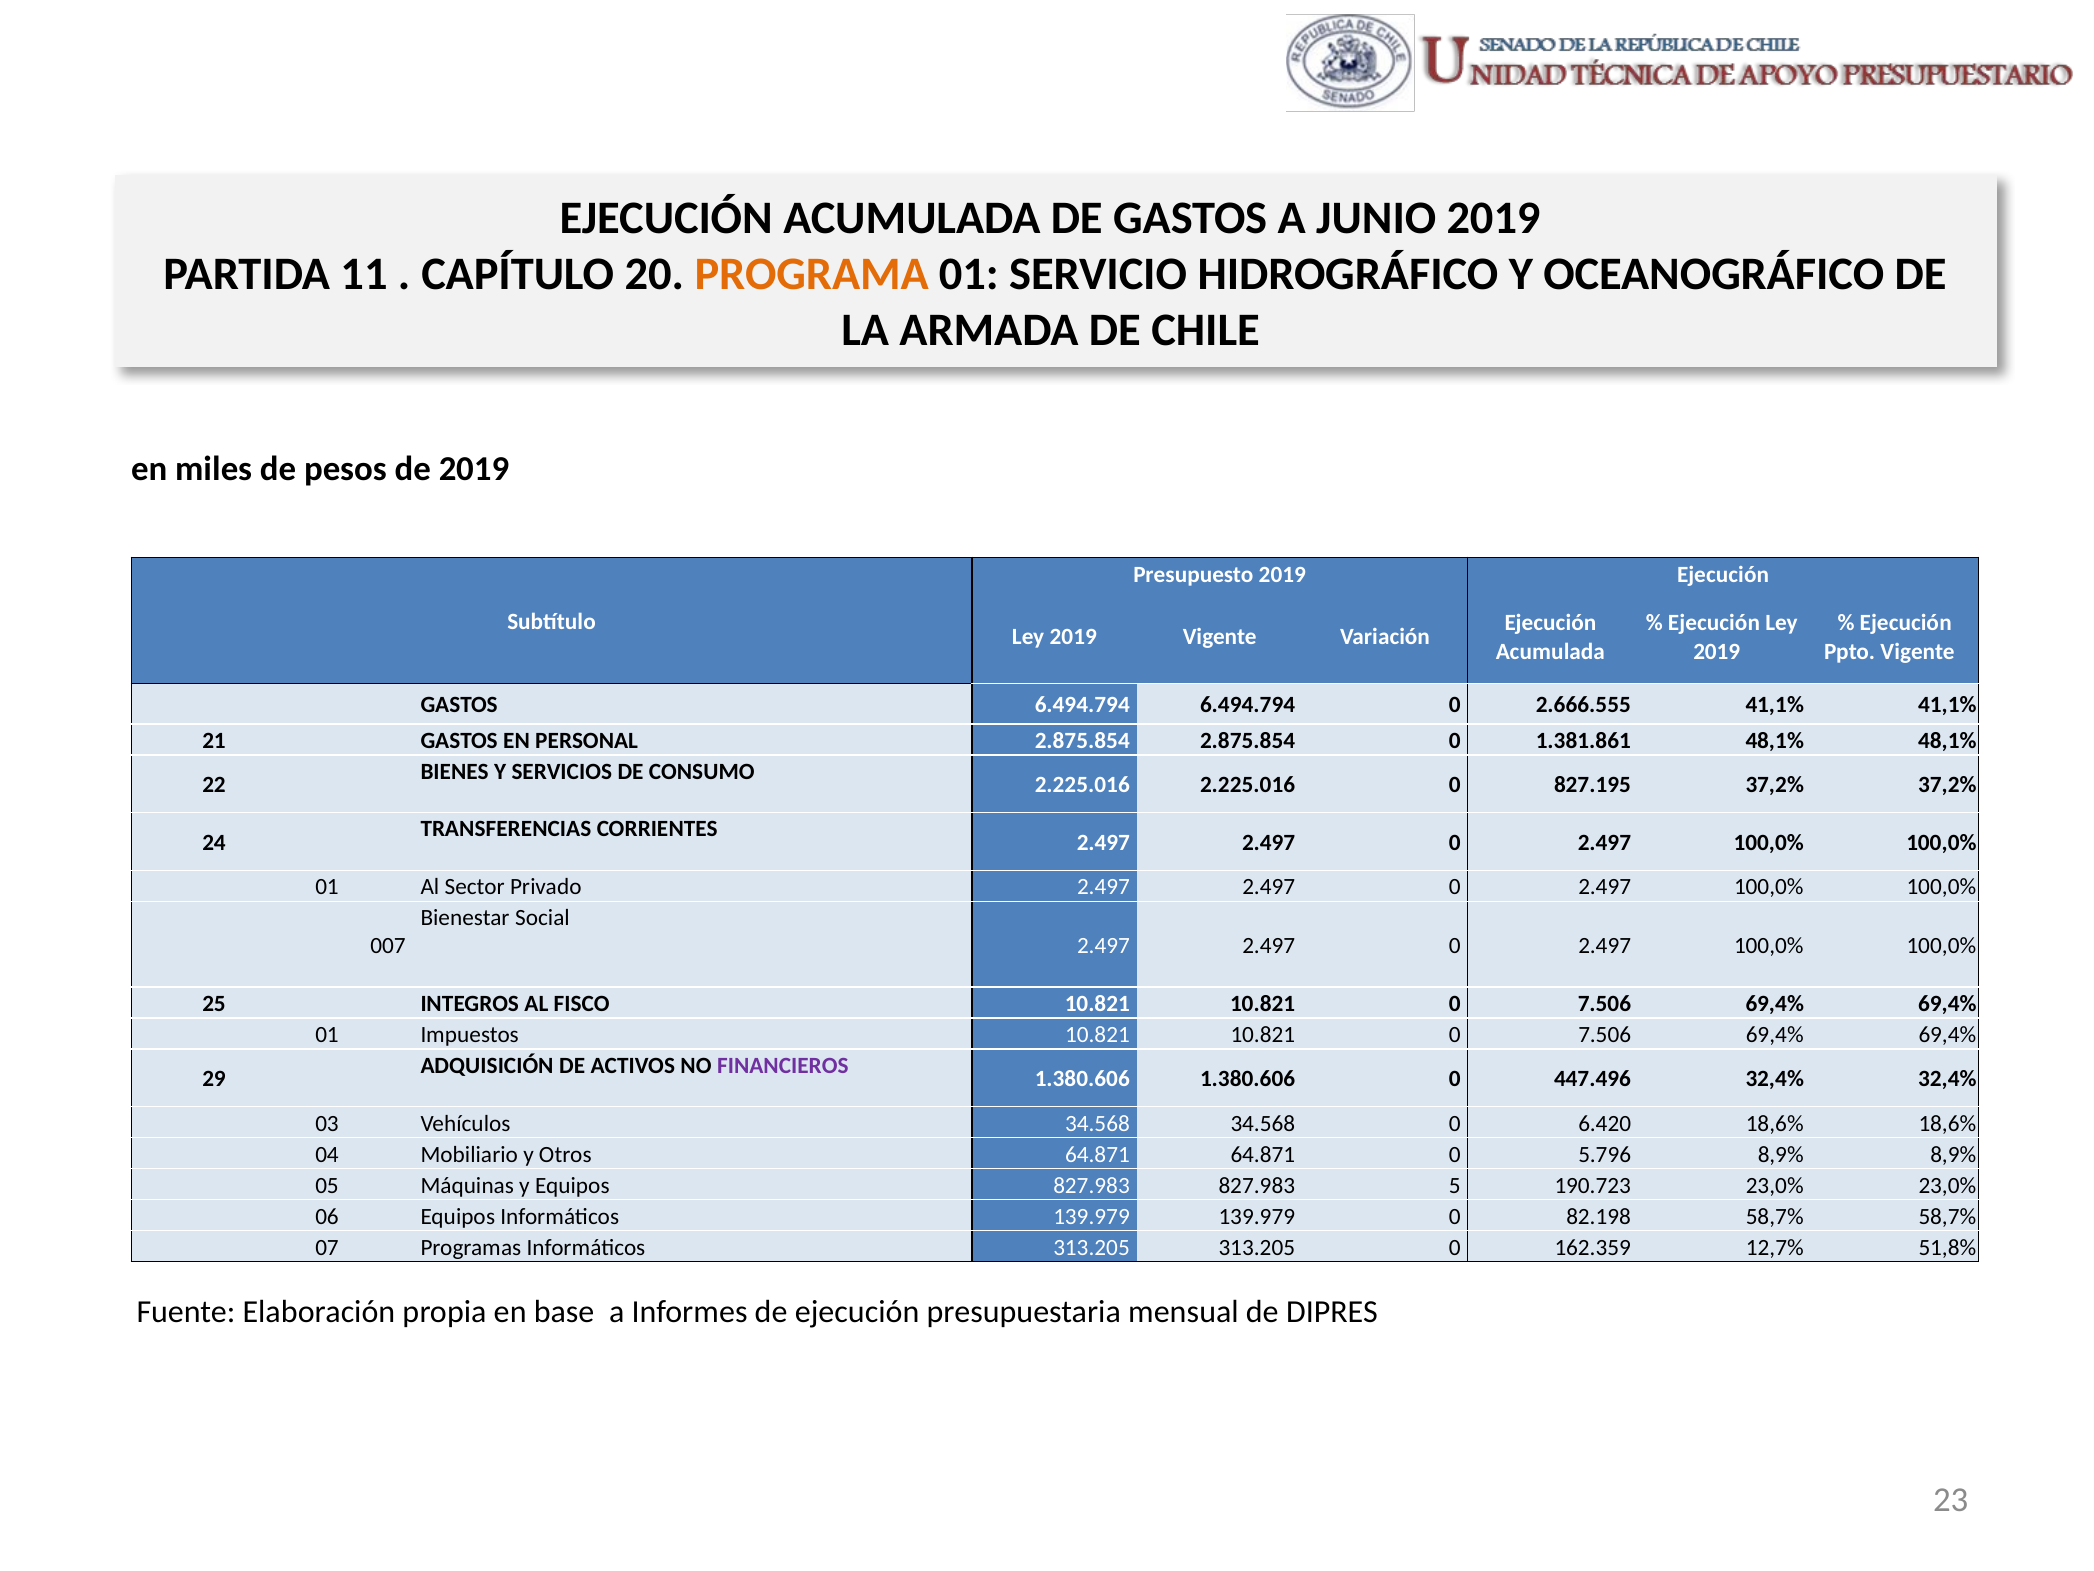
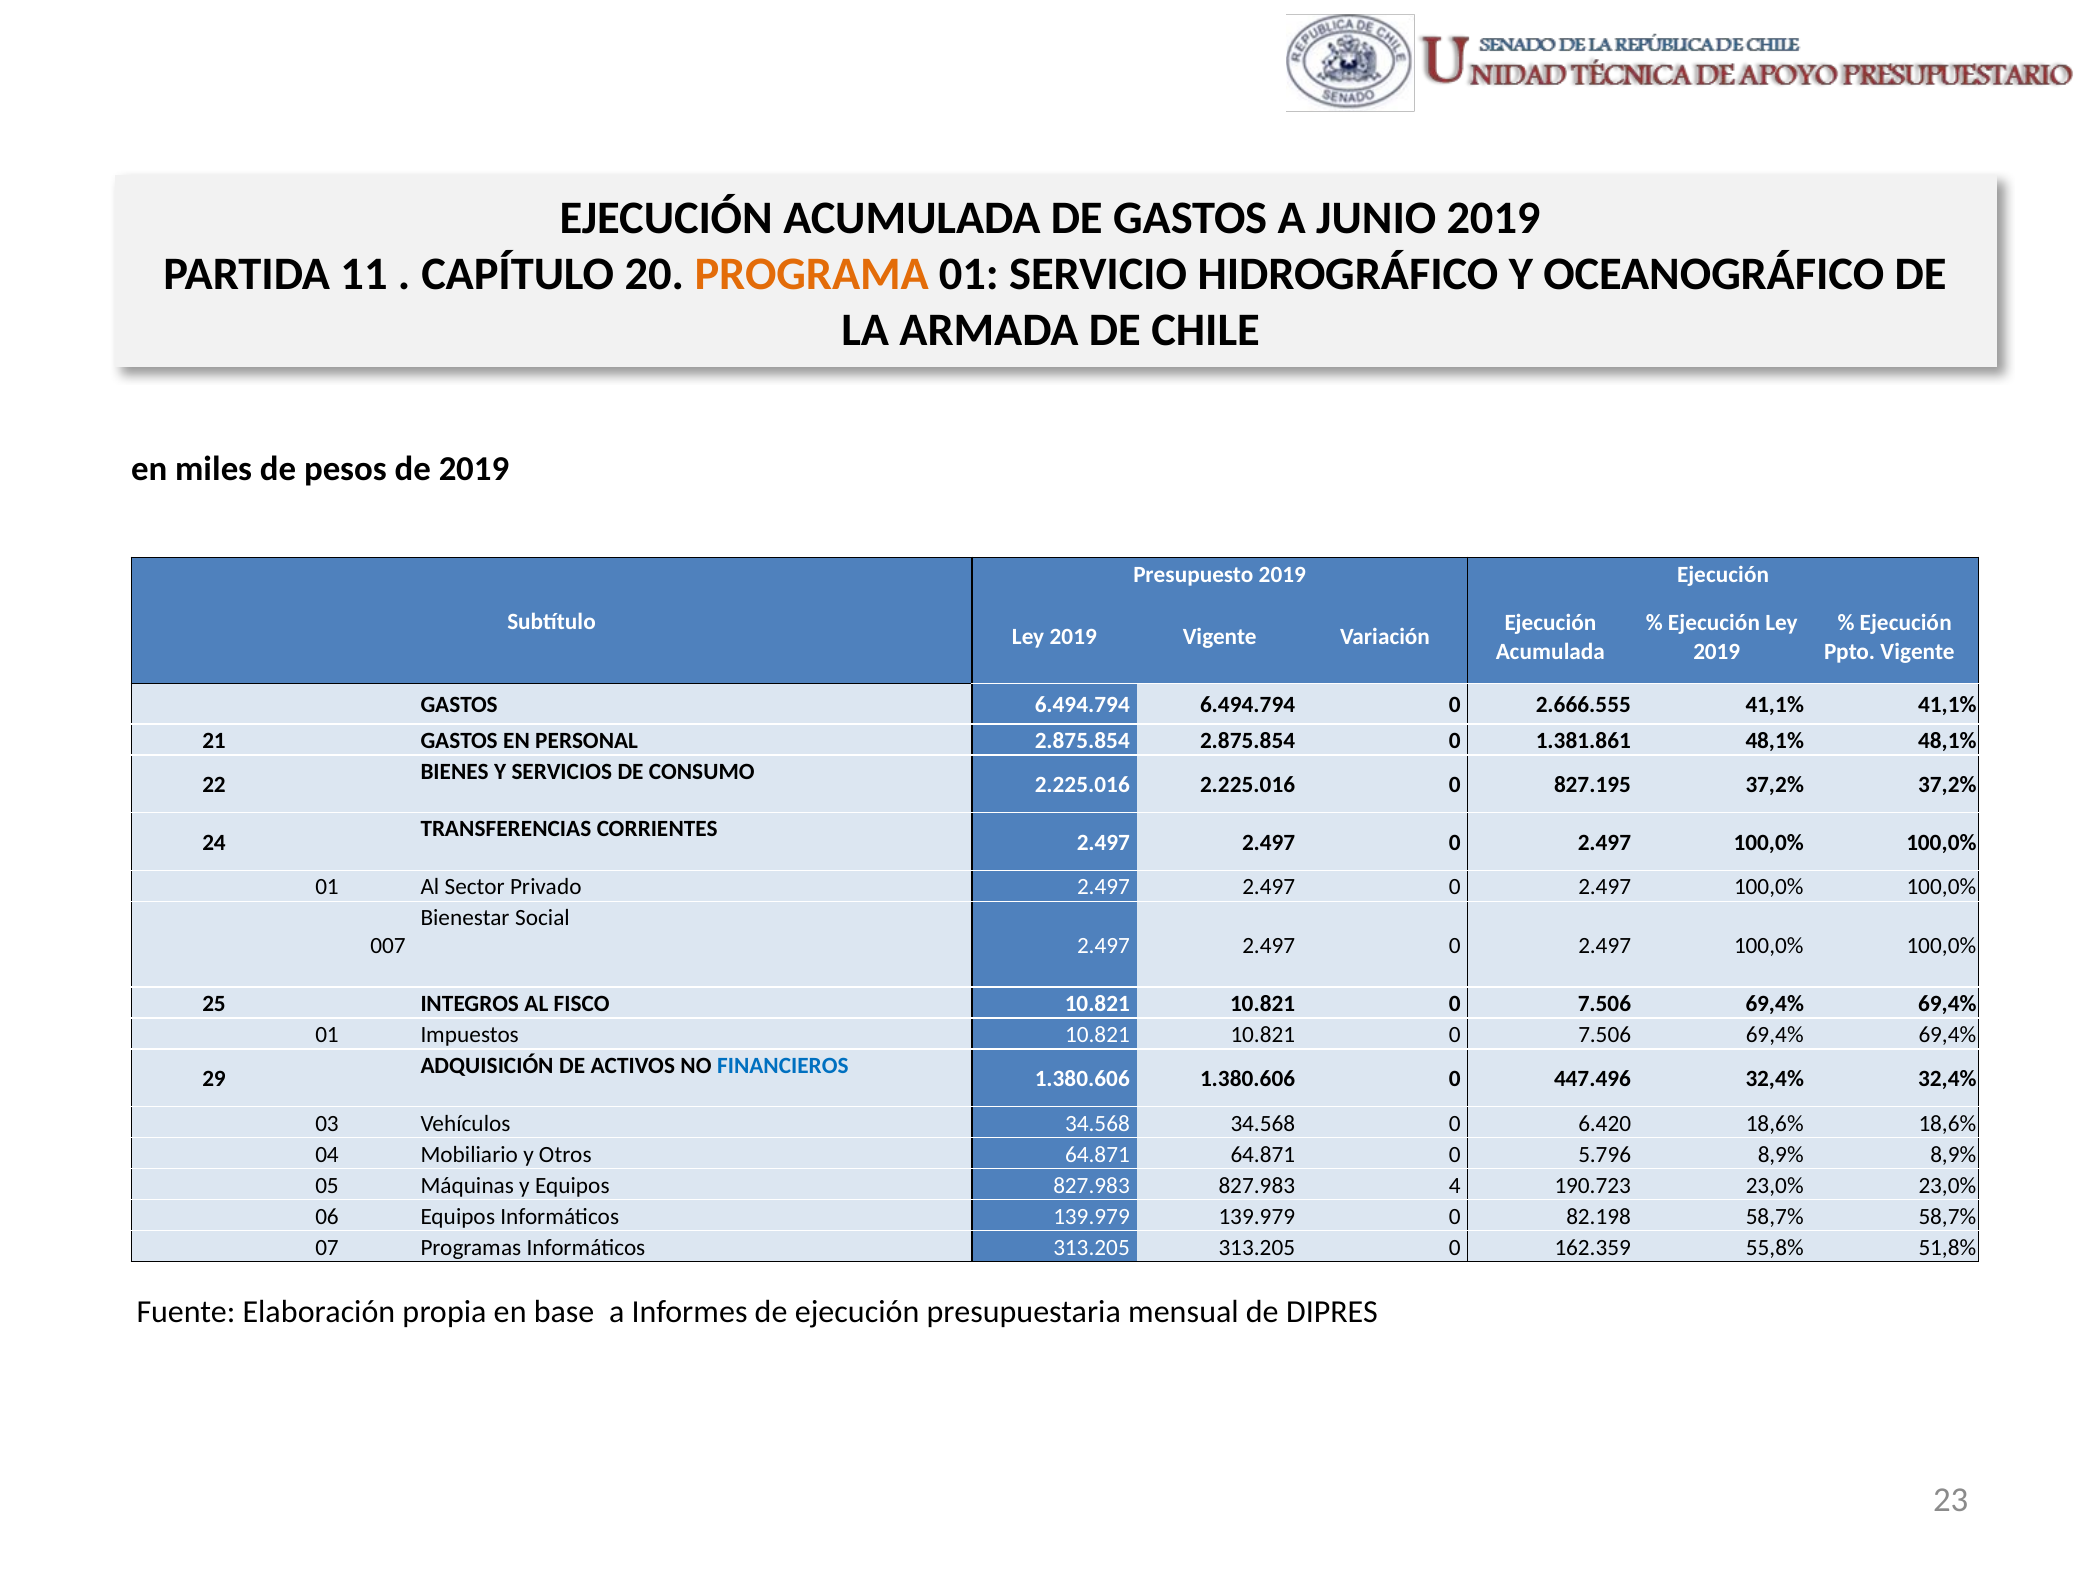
FINANCIEROS colour: purple -> blue (783, 1065)
5: 5 -> 4 (1455, 1185)
12,7%: 12,7% -> 55,8% (1775, 1247)
